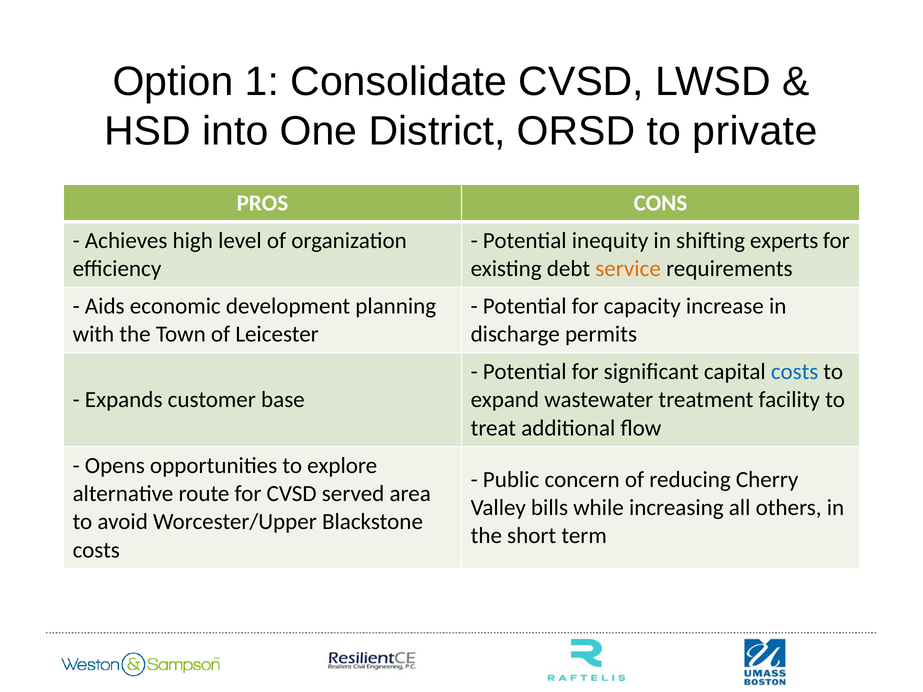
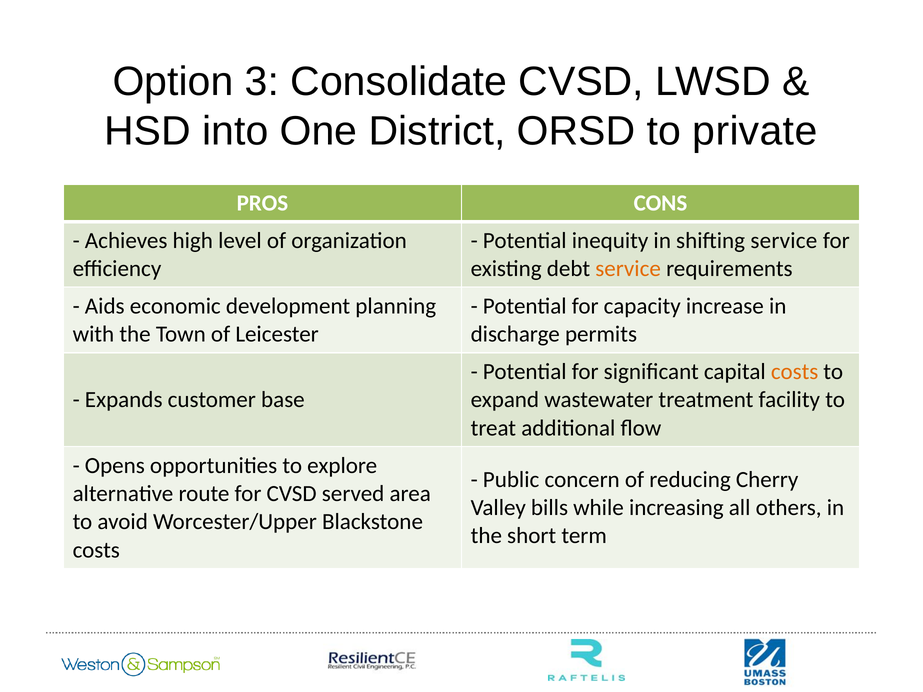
1: 1 -> 3 (262, 82)
shifting experts: experts -> service (784, 241)
costs colour: blue -> orange (795, 372)
